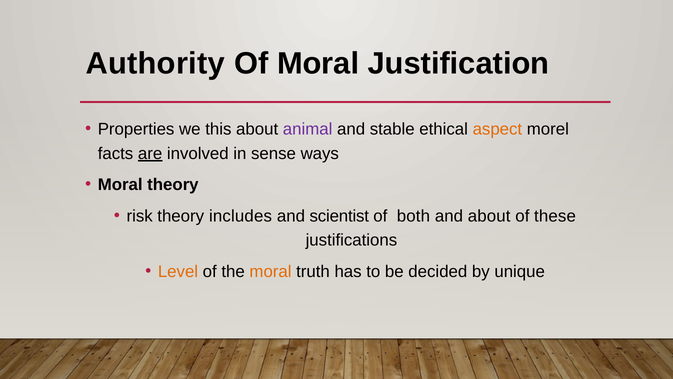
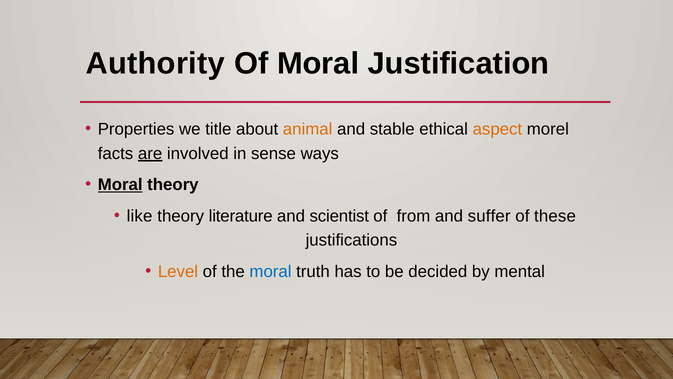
this: this -> title (218, 129)
animal colour: purple -> orange (308, 129)
Moral underline: none -> present (120, 185)
risk: risk -> like (140, 216)
includes: includes -> literature (241, 216)
both: both -> from (413, 216)
and about: about -> suffer (489, 216)
moral colour: orange -> blue (271, 271)
unique: unique -> mental (520, 271)
